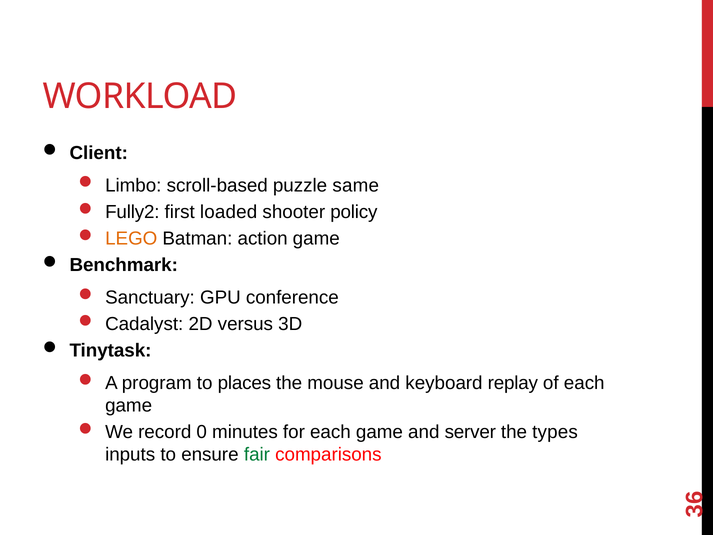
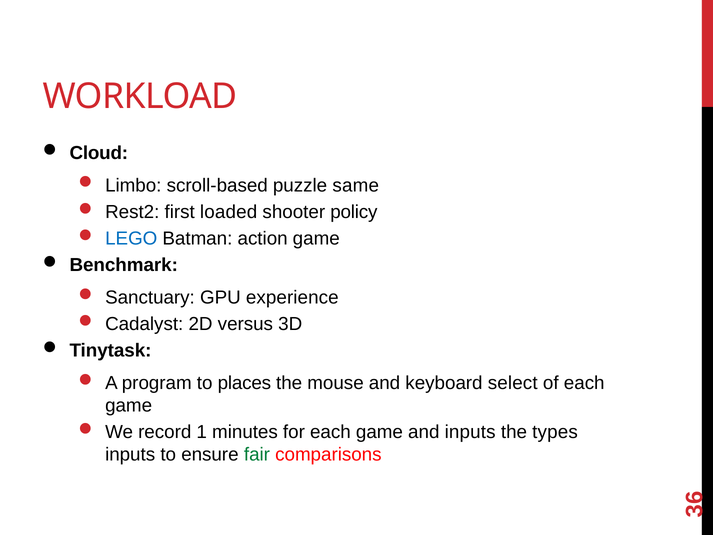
Client: Client -> Cloud (99, 153)
Fully2: Fully2 -> Rest2 (132, 212)
LEGO colour: orange -> blue (131, 238)
conference: conference -> experience (292, 297)
replay: replay -> select (513, 383)
0: 0 -> 1 (202, 432)
and server: server -> inputs (470, 432)
